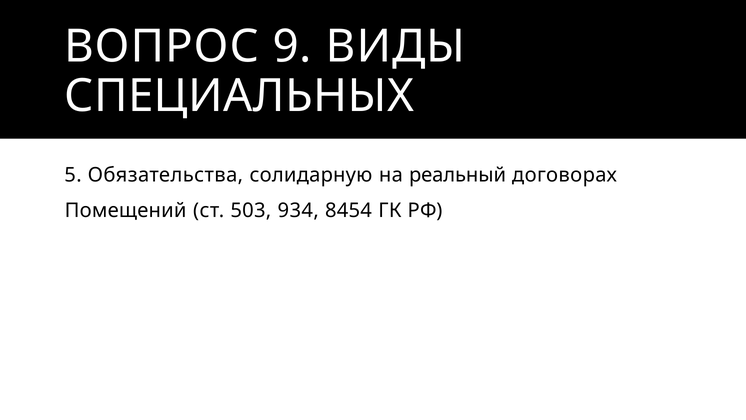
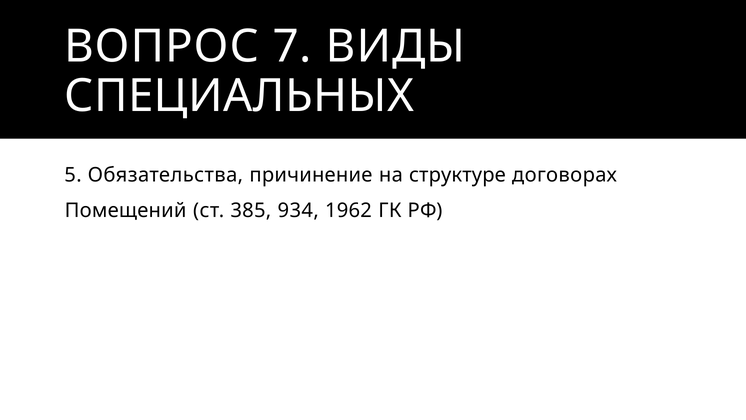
9: 9 -> 7 (292, 47)
солидарную: солидарную -> причинение (311, 175)
реальный: реальный -> структуре (457, 175)
503: 503 -> 385 (251, 210)
8454: 8454 -> 1962 (348, 210)
